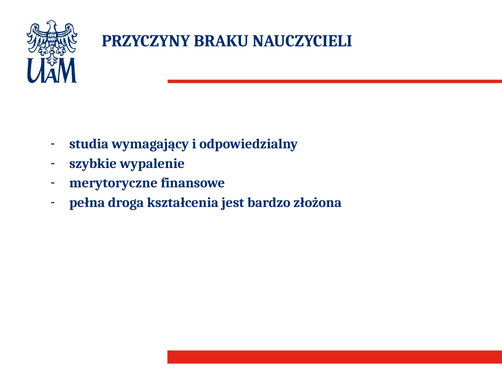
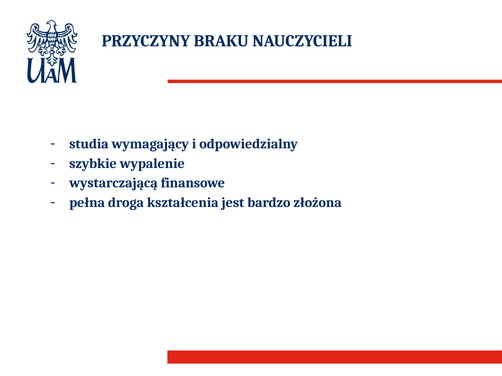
merytoryczne: merytoryczne -> wystarczającą (113, 183)
